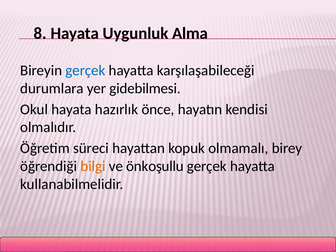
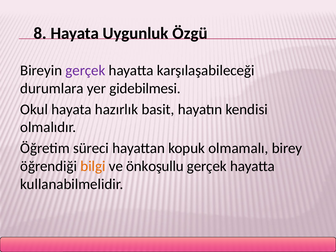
Alma: Alma -> Özgü (190, 33)
gerçek colour: blue -> purple (85, 70)
önce: önce -> basit (158, 109)
